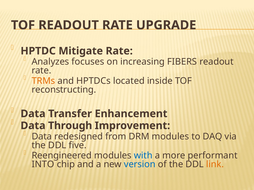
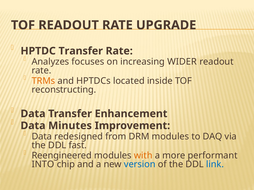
Mitigate: Mitigate -> Transfer (81, 51)
FIBERS: FIBERS -> WIDER (182, 62)
Through: Through -> Minutes (70, 126)
five: five -> fast (78, 146)
with colour: blue -> orange (143, 156)
link colour: orange -> blue (215, 165)
